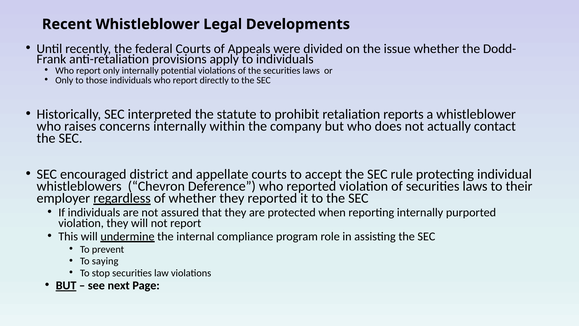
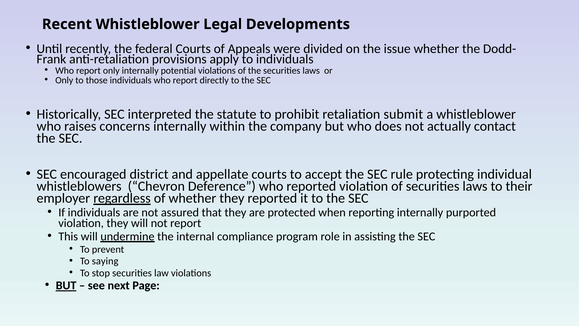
reports: reports -> submit (403, 114)
